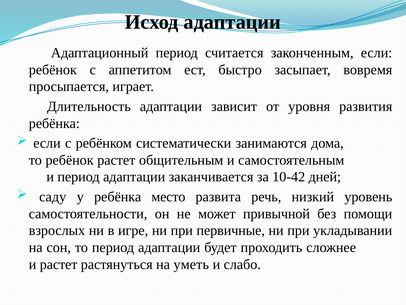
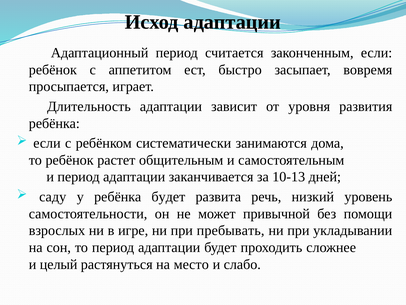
10-42: 10-42 -> 10-13 (289, 177)
ребёнка место: место -> будет (168, 196)
первичные: первичные -> пребывать (231, 230)
и растет: растет -> целый (59, 264)
уметь: уметь -> место (191, 264)
